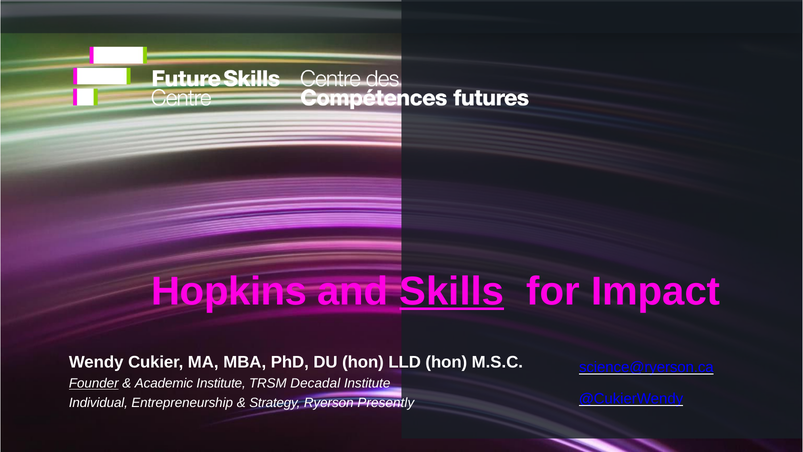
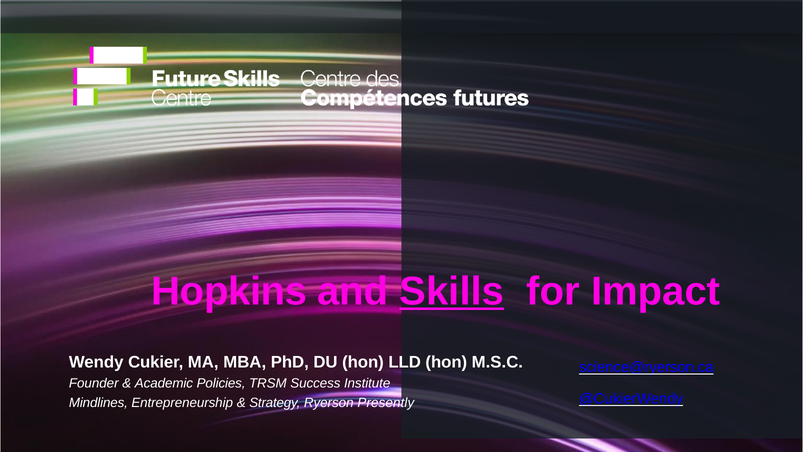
Founder underline: present -> none (94, 383)
Academic Institute: Institute -> Policies (221, 383)
Decadal: Decadal -> Success (315, 383)
Individual: Individual -> Mindlines (98, 402)
